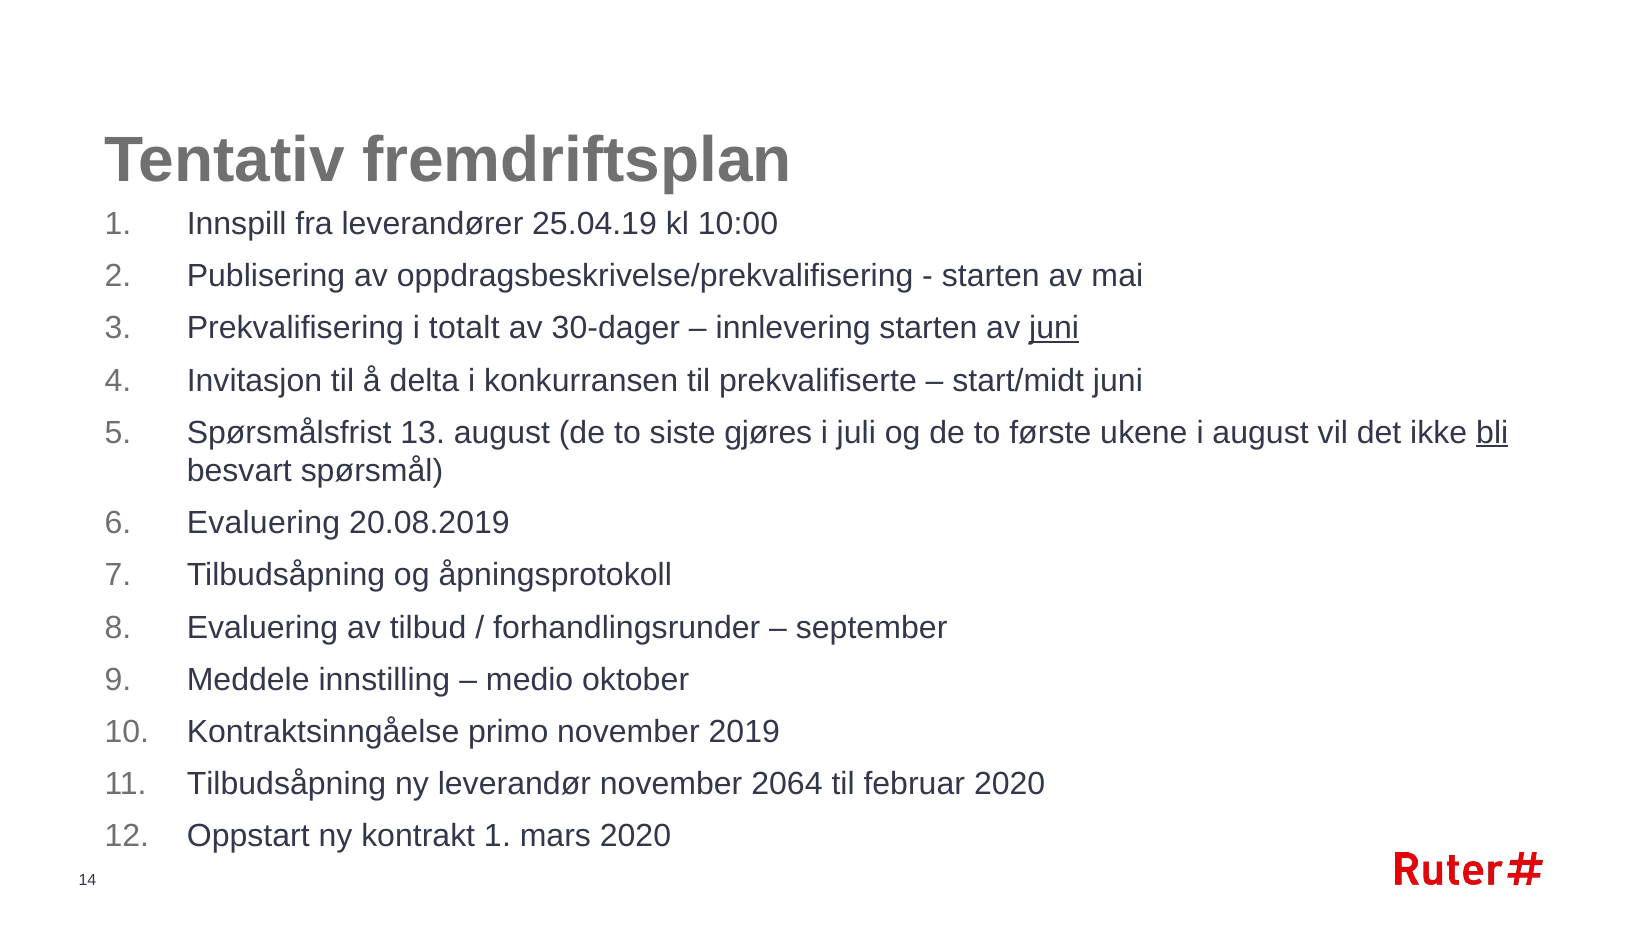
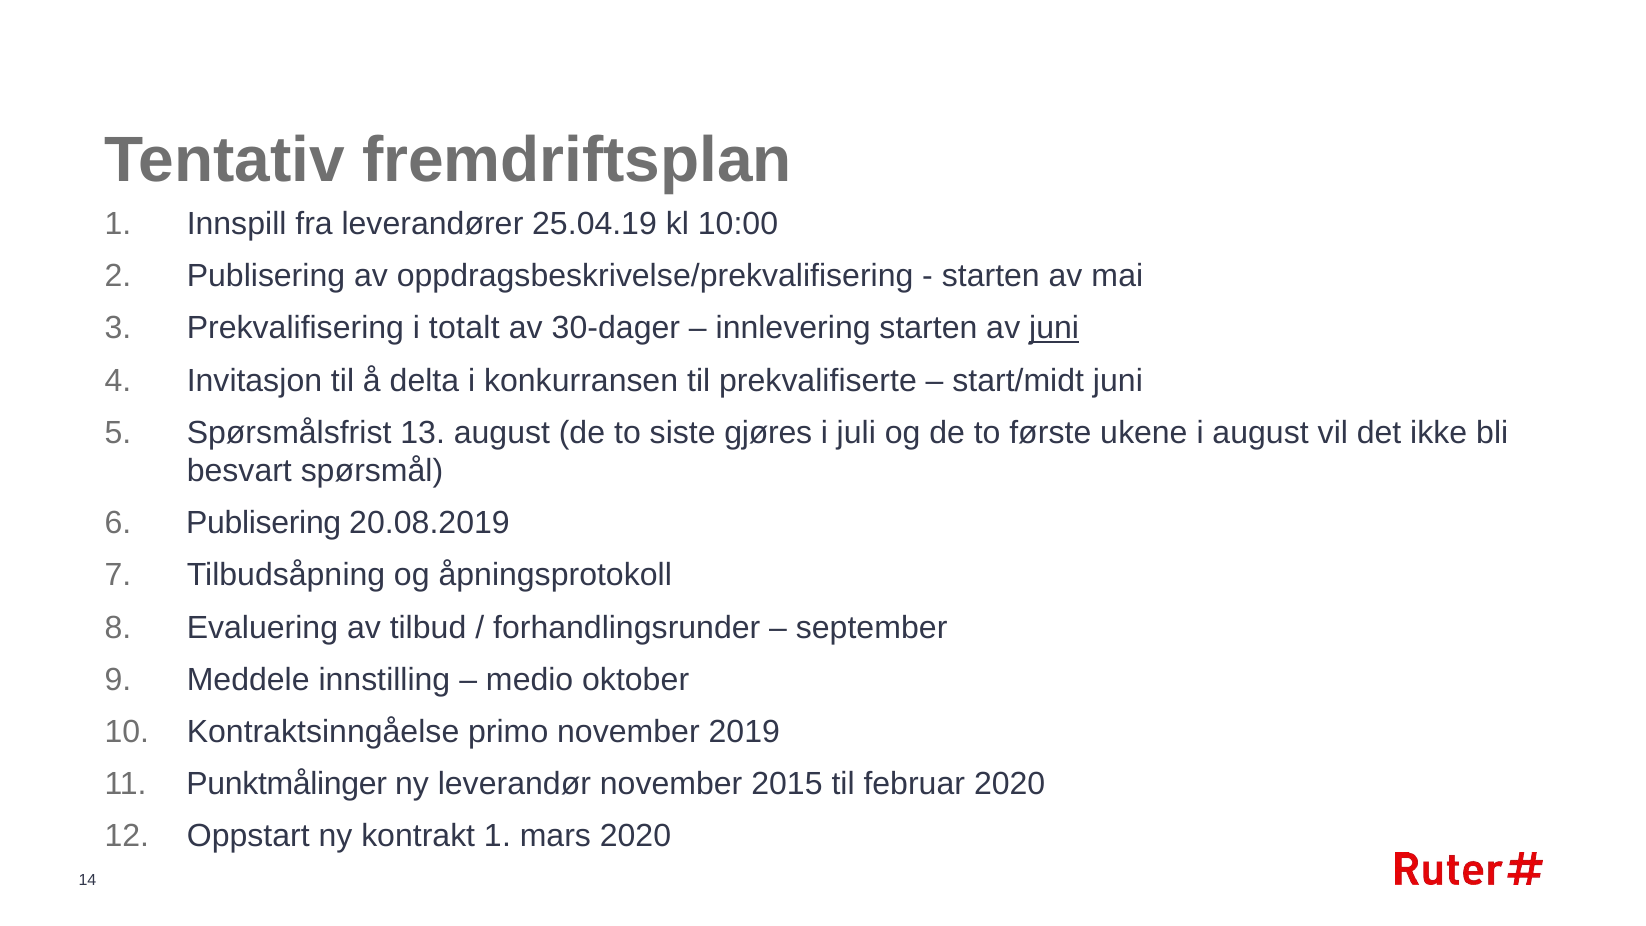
bli underline: present -> none (1492, 433)
Evaluering: Evaluering -> Publisering (264, 523)
Tilbudsåpning: Tilbudsåpning -> Punktmålinger (287, 784)
2064: 2064 -> 2015 (787, 784)
